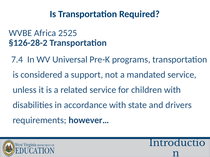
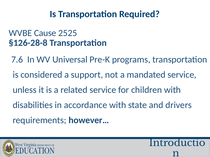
Africa: Africa -> Cause (45, 33)
§126-28-2: §126-28-2 -> §126-28-8 (28, 43)
7.4: 7.4 -> 7.6 (17, 60)
